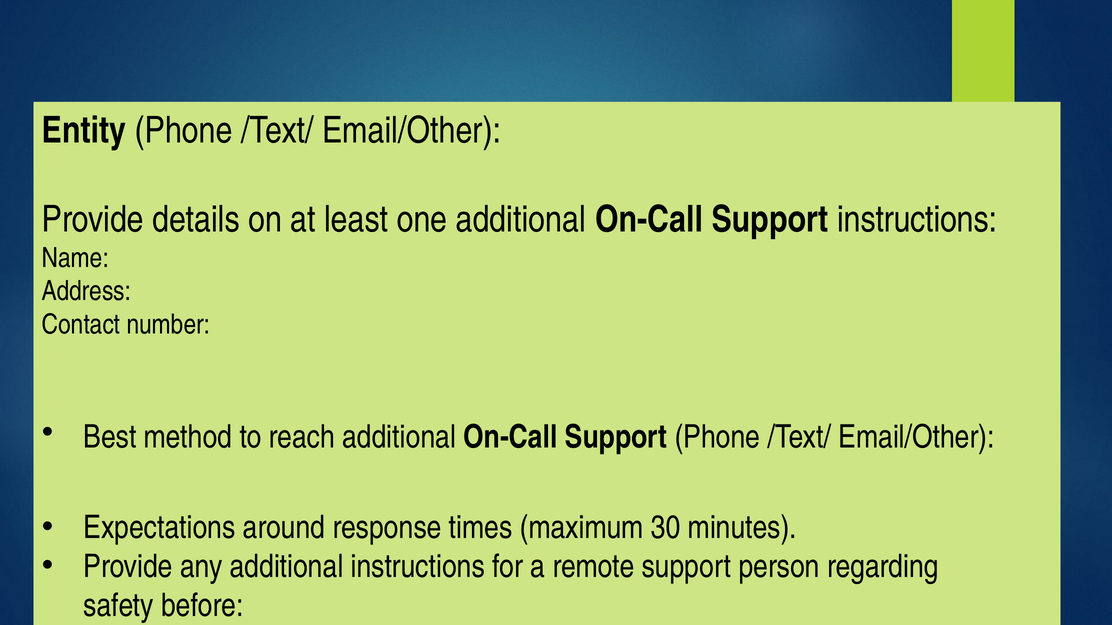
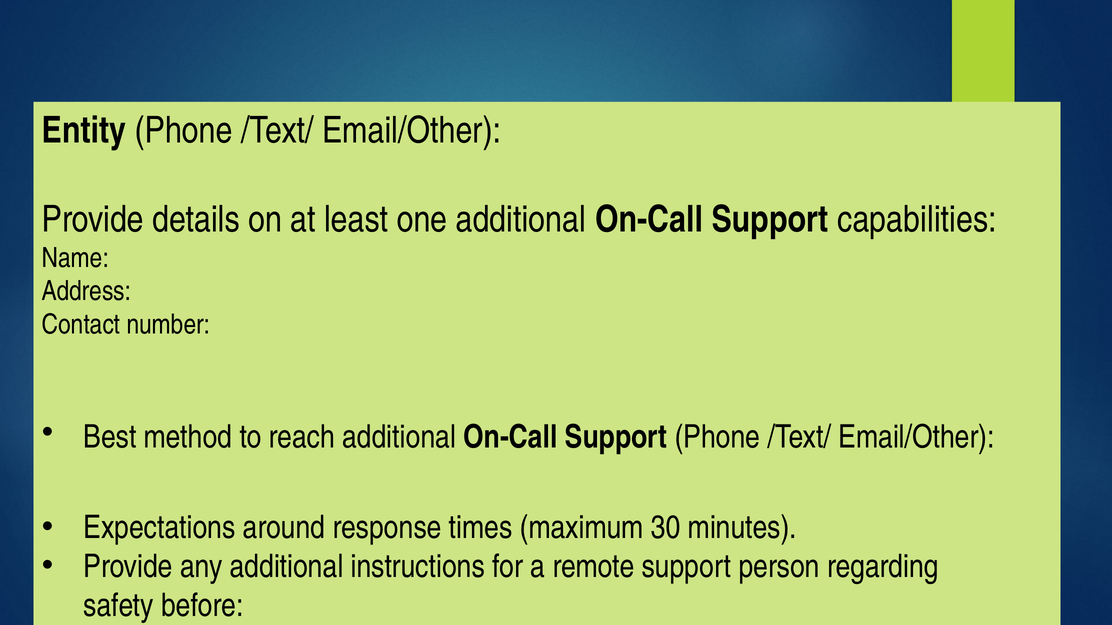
Support instructions: instructions -> capabilities (917, 220)
